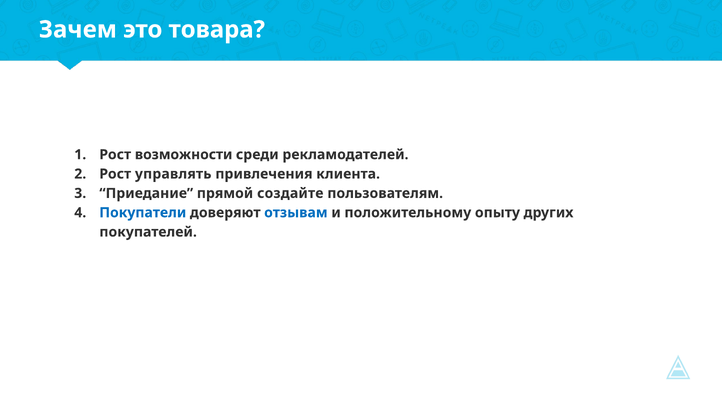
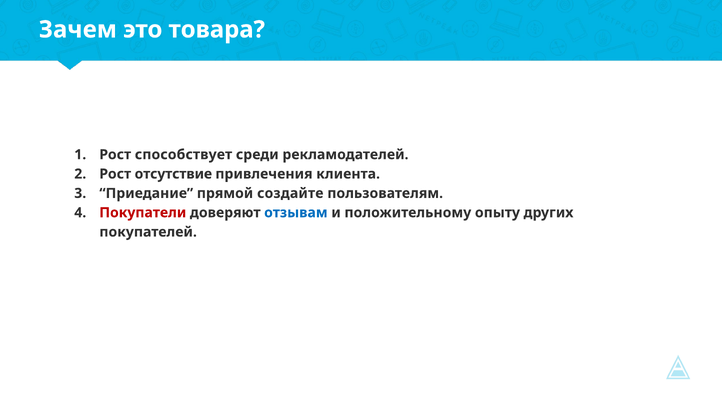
возможности: возможности -> способствует (183, 155)
управлять: управлять -> отсутствие (173, 174)
Покупатели colour: blue -> red (143, 213)
